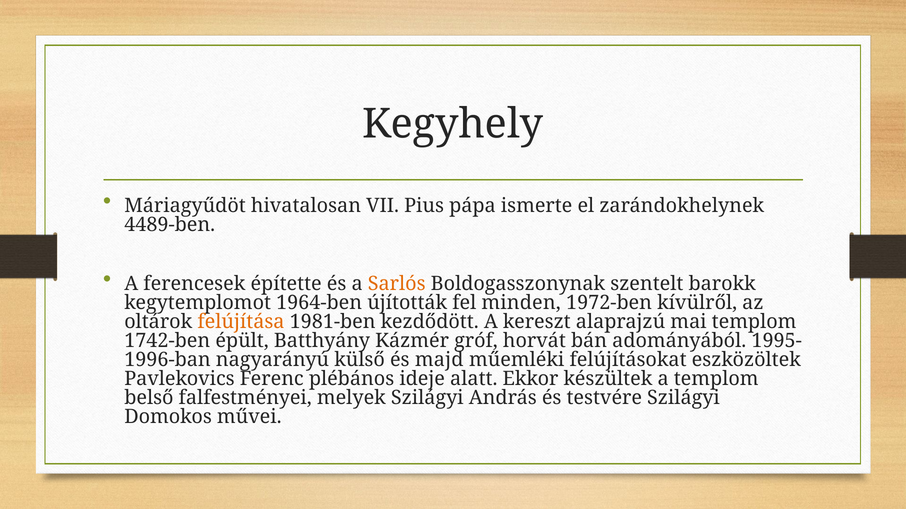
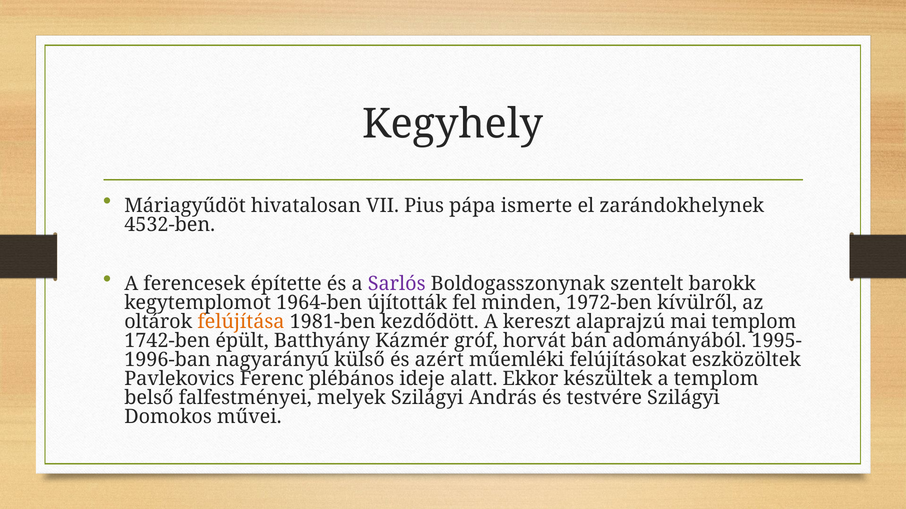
4489-ben: 4489-ben -> 4532-ben (170, 225)
Sarlós colour: orange -> purple (397, 284)
majd: majd -> azért (439, 360)
